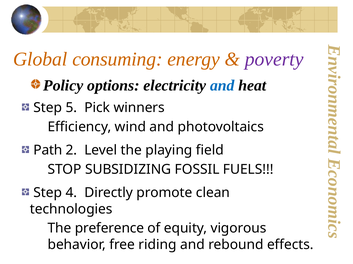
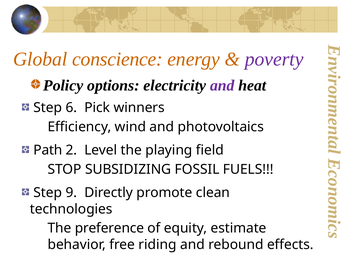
consuming: consuming -> conscience (117, 59)
and colour: blue -> purple (222, 86)
5: 5 -> 6 (71, 108)
4: 4 -> 9 (71, 193)
vigorous: vigorous -> estimate (239, 229)
